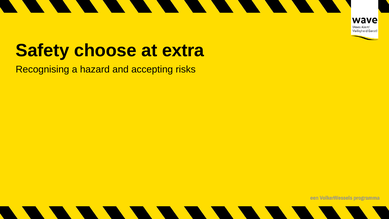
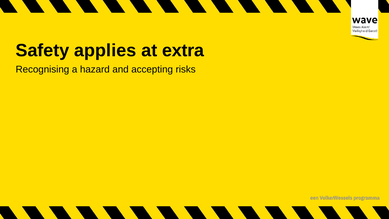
choose: choose -> applies (105, 50)
